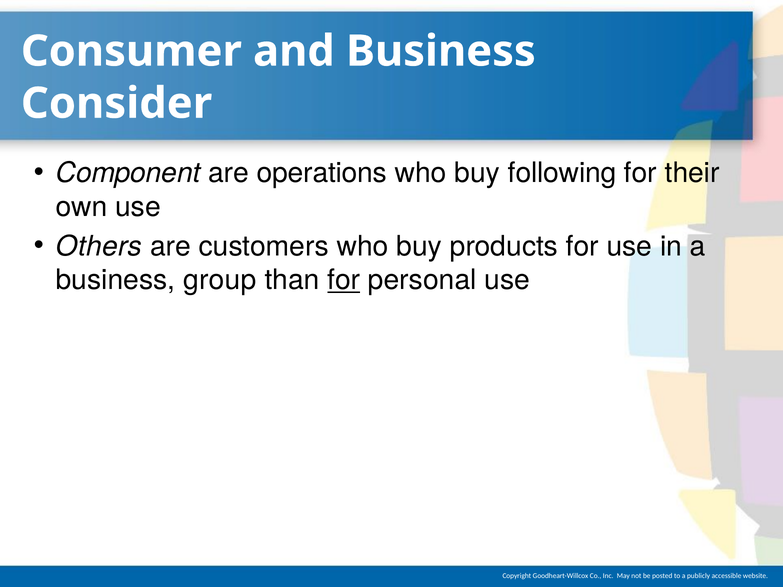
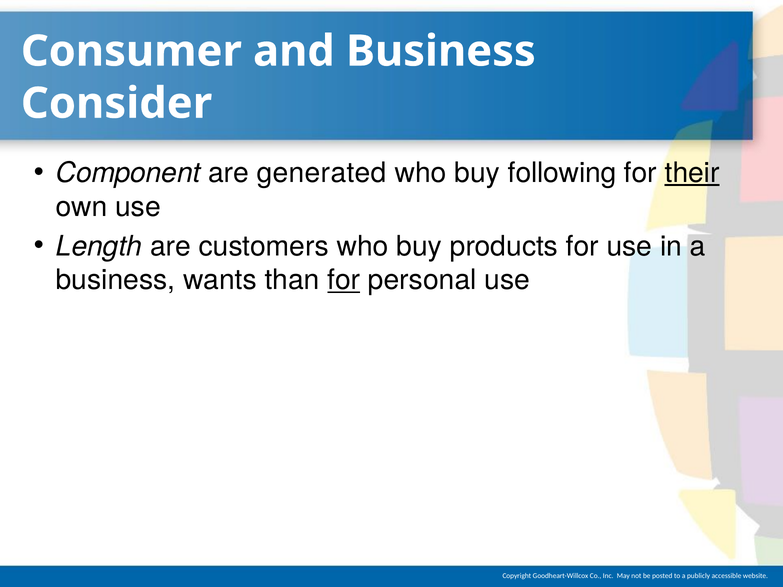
operations: operations -> generated (322, 173)
their underline: none -> present (692, 173)
Others: Others -> Length (99, 246)
group: group -> wants (220, 280)
